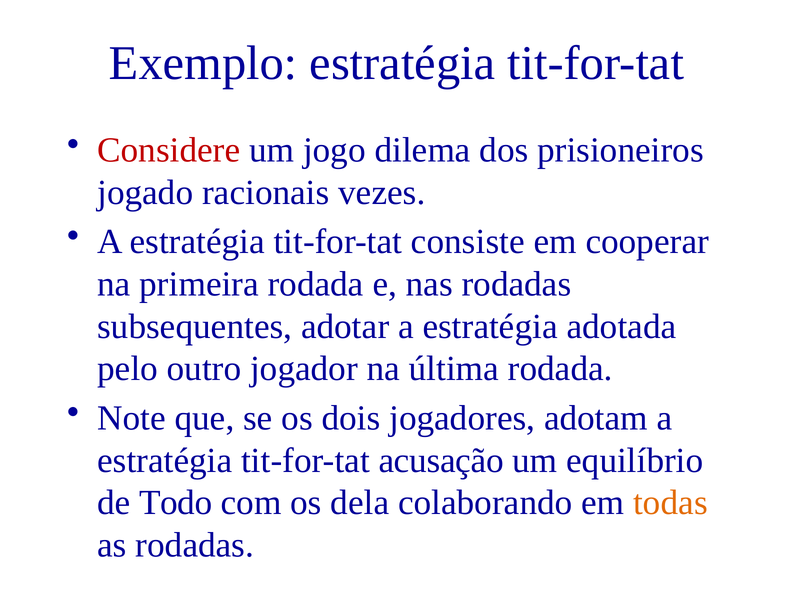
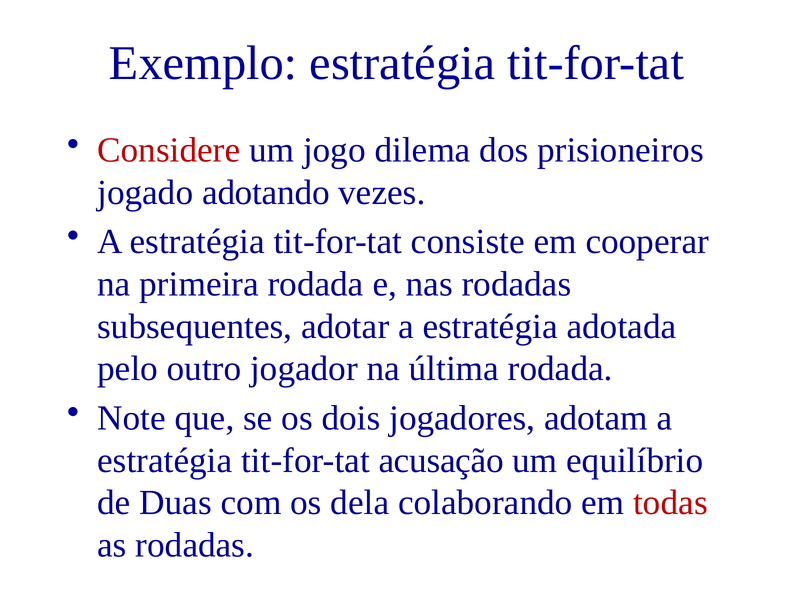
racionais: racionais -> adotando (266, 193)
Todo: Todo -> Duas (176, 503)
todas colour: orange -> red (670, 503)
